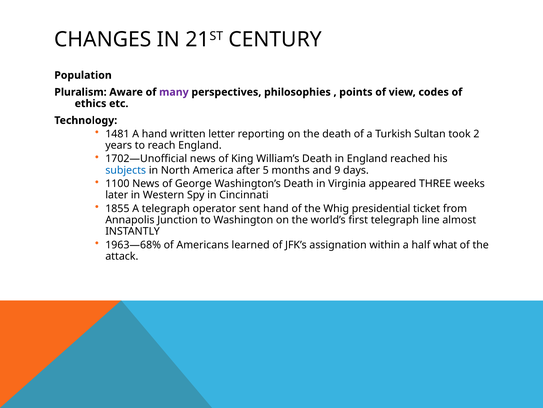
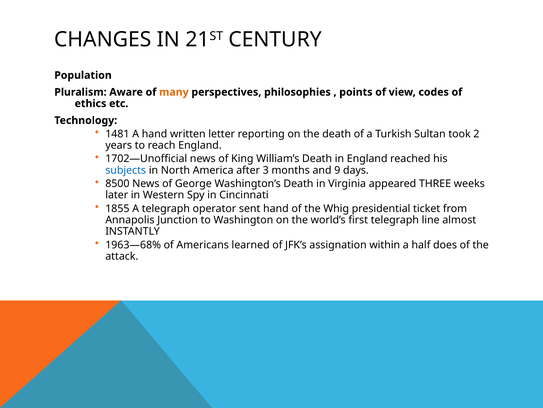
many colour: purple -> orange (174, 92)
5: 5 -> 3 (266, 170)
1100: 1100 -> 8500 (117, 183)
what: what -> does (445, 245)
